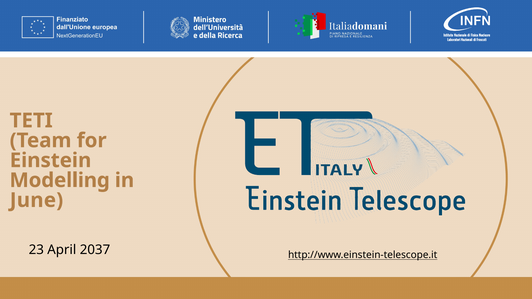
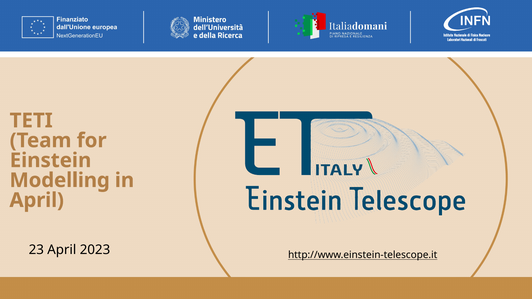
June: June -> April (37, 200)
2037: 2037 -> 2023 (95, 250)
